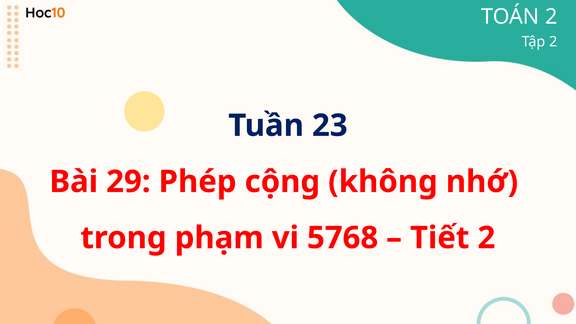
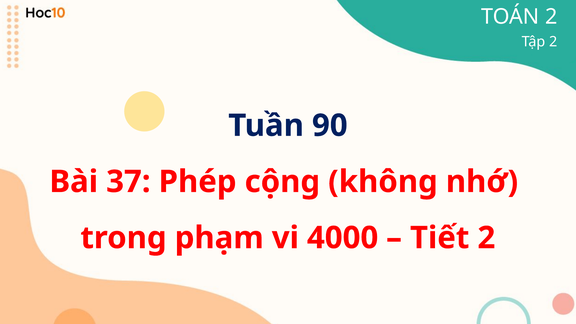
23: 23 -> 90 (330, 126)
29: 29 -> 37 (128, 182)
5768: 5768 -> 4000 (343, 238)
